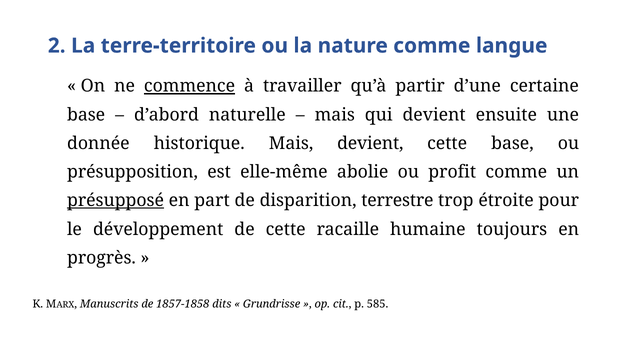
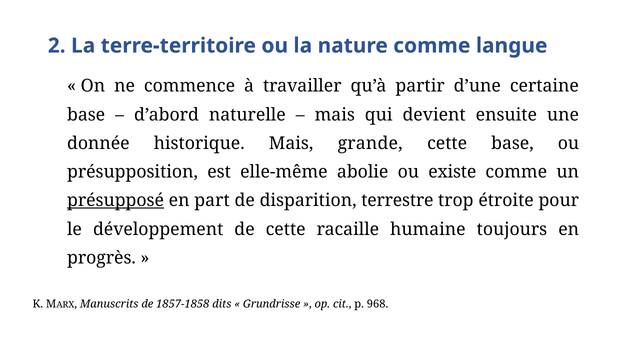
commence underline: present -> none (190, 86)
Mais devient: devient -> grande (370, 143)
profit: profit -> existe (452, 172)
585: 585 -> 968 (378, 304)
